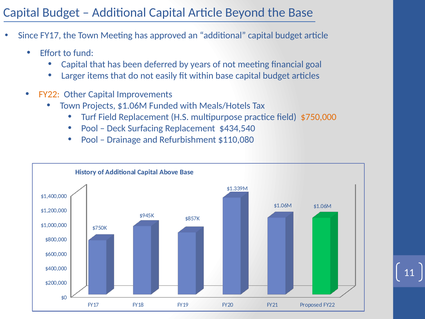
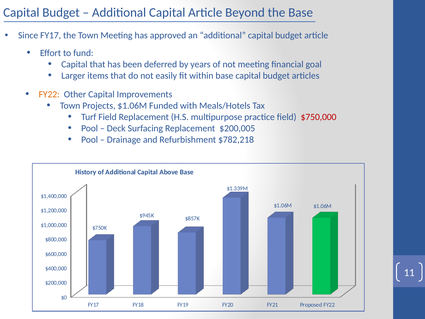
$750,000 colour: orange -> red (319, 117)
$434,540: $434,540 -> $200,005 (237, 128)
$110,080: $110,080 -> $782,218 (236, 139)
